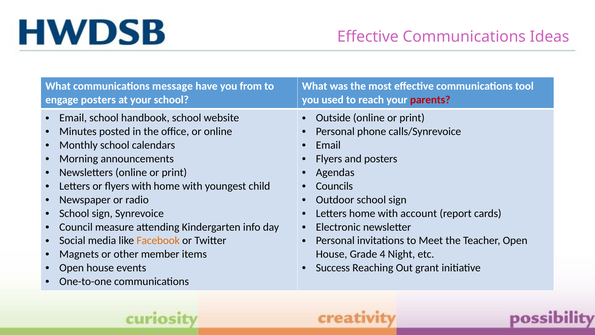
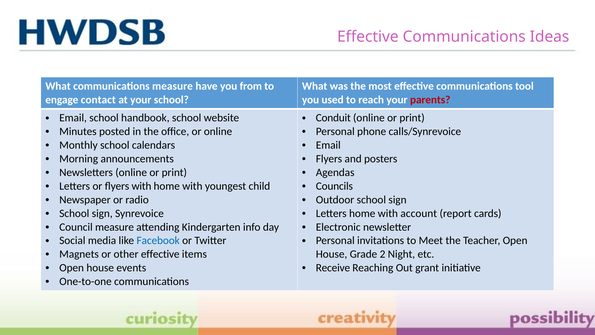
communications message: message -> measure (172, 86)
engage posters: posters -> contact (98, 100)
Outside: Outside -> Conduit (333, 118)
Facebook colour: orange -> blue (158, 240)
other member: member -> effective (160, 254)
4: 4 -> 2 (383, 254)
Success: Success -> Receive (333, 268)
